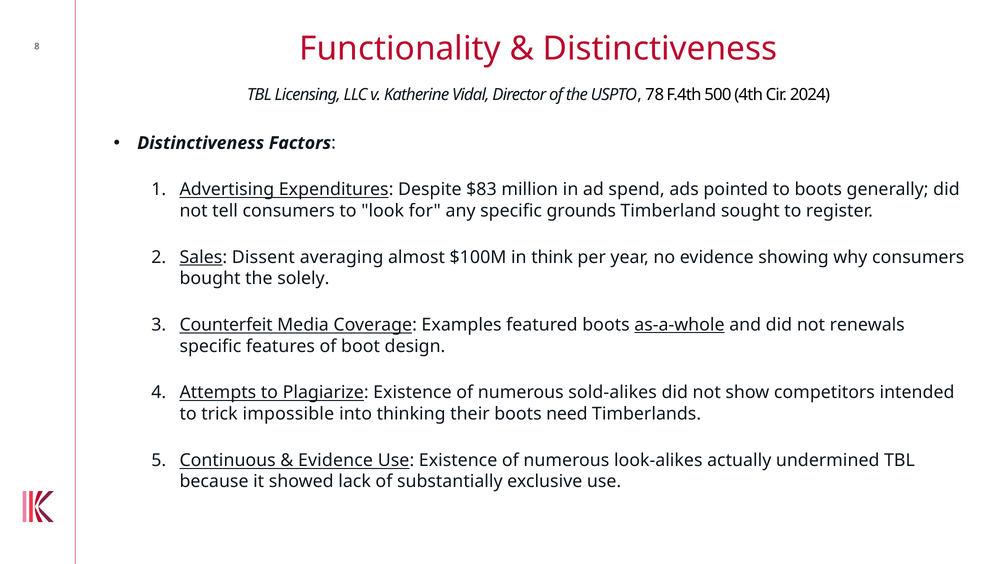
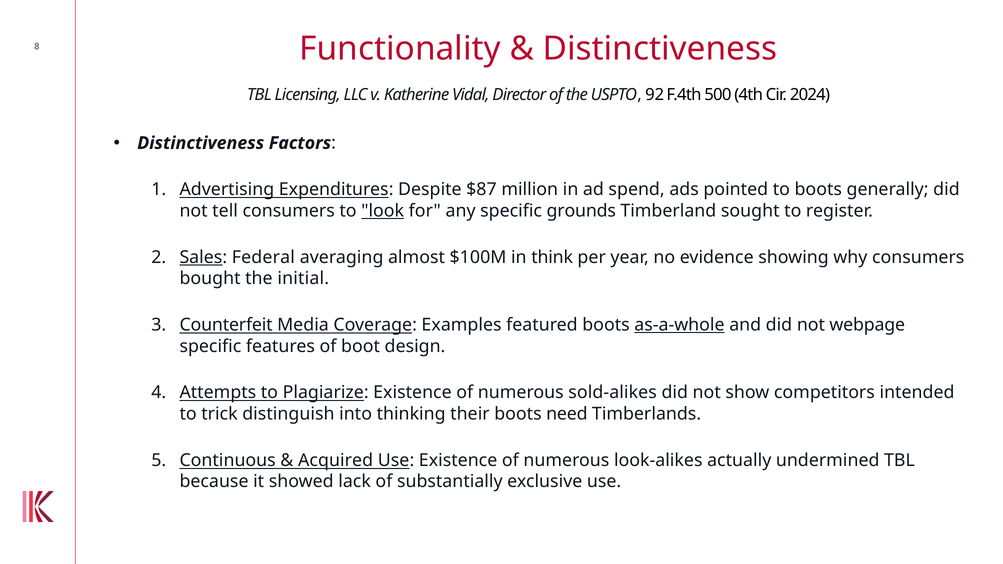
78: 78 -> 92 (655, 95)
$83: $83 -> $87 (481, 190)
look underline: none -> present (383, 211)
Dissent: Dissent -> Federal (263, 257)
solely: solely -> initial (303, 279)
renewals: renewals -> webpage (867, 325)
impossible: impossible -> distinguish (288, 414)
Evidence: Evidence -> Acquired (336, 460)
